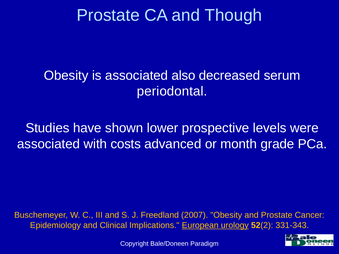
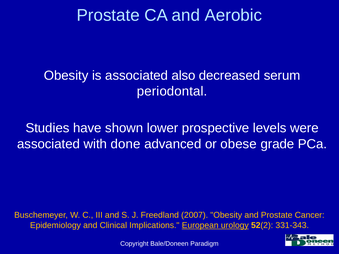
Though: Though -> Aerobic (233, 15)
costs: costs -> done (126, 144)
month: month -> obese (239, 144)
